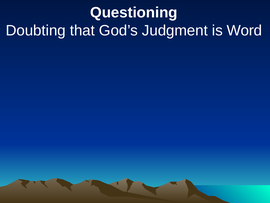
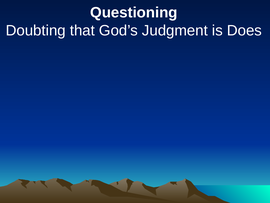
Word: Word -> Does (244, 30)
